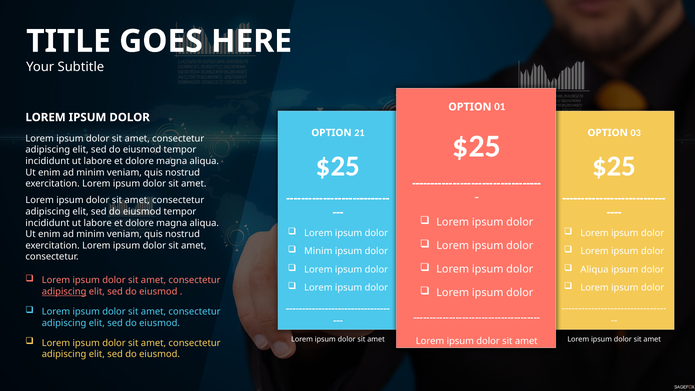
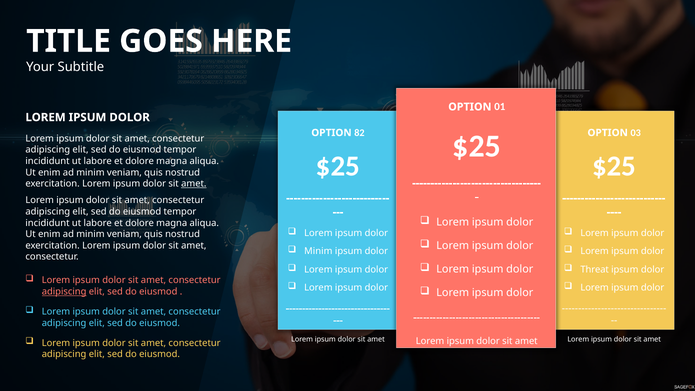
21: 21 -> 82 (359, 133)
amet underline: none -> present (194, 184)
Aliqua: Aliqua -> Threat (595, 270)
